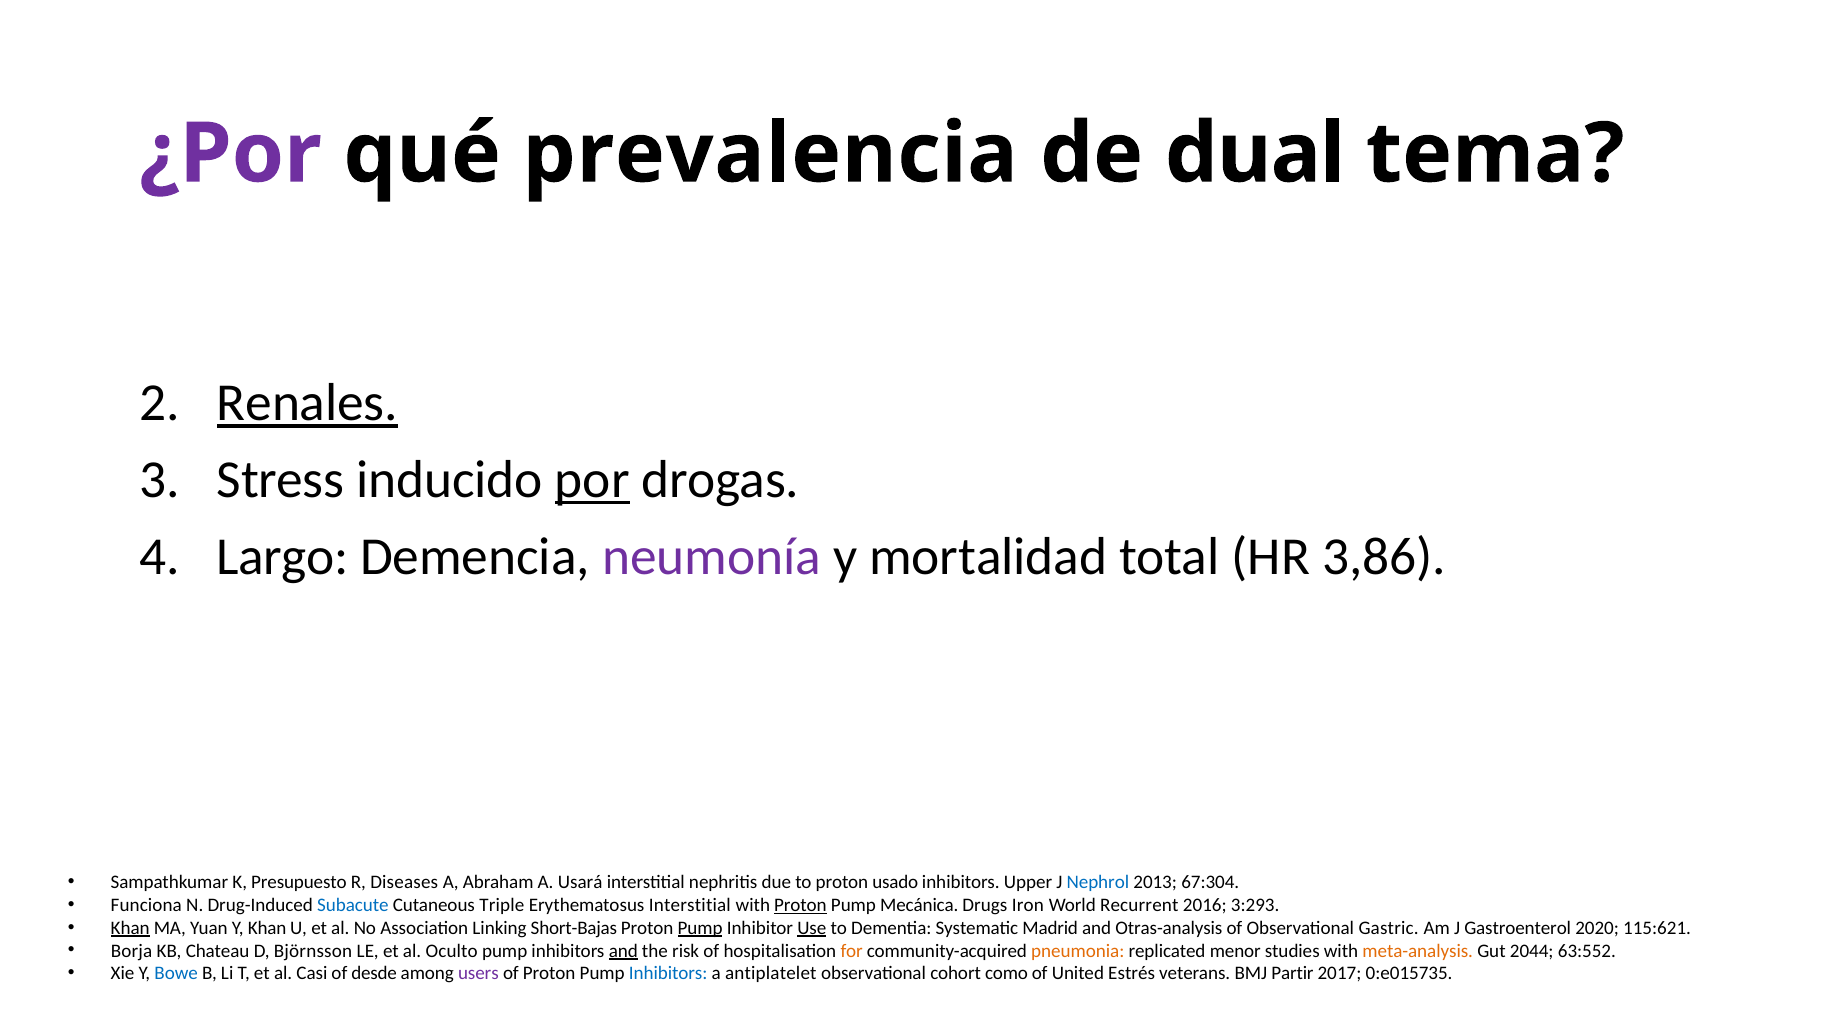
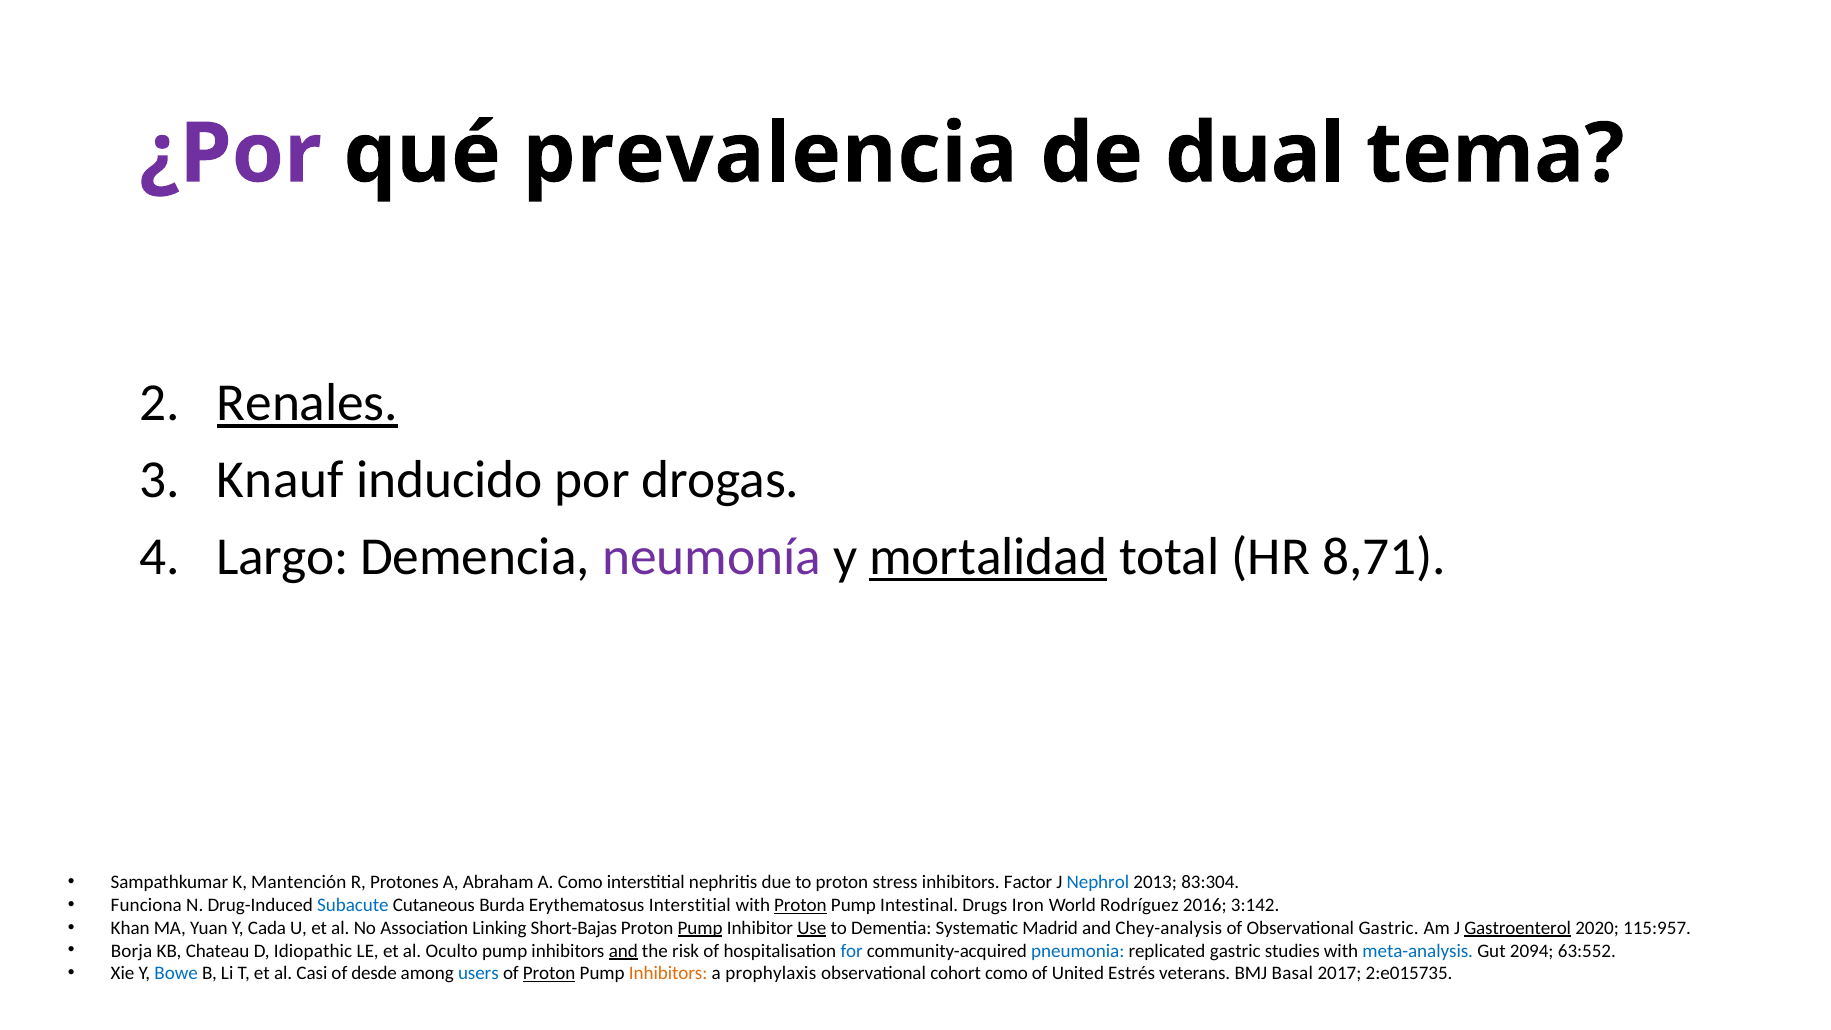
Stress: Stress -> Knauf (280, 480)
por underline: present -> none (592, 480)
mortalidad underline: none -> present (988, 557)
3,86: 3,86 -> 8,71 (1384, 557)
Presupuesto: Presupuesto -> Mantención (299, 882)
Diseases: Diseases -> Protones (404, 882)
A Usará: Usará -> Como (580, 882)
usado: usado -> stress (895, 882)
Upper: Upper -> Factor (1028, 882)
67:304: 67:304 -> 83:304 (1210, 882)
Triple: Triple -> Burda (502, 905)
Mecánica: Mecánica -> Intestinal (919, 905)
Recurrent: Recurrent -> Rodríguez (1139, 905)
3:293: 3:293 -> 3:142 (1255, 905)
Khan underline: present -> none (130, 928)
Y Khan: Khan -> Cada (267, 928)
Otras-analysis: Otras-analysis -> Chey-analysis (1169, 928)
Gastroenterol underline: none -> present (1518, 928)
115:621: 115:621 -> 115:957 (1657, 928)
Björnsson: Björnsson -> Idiopathic (313, 951)
for colour: orange -> blue (852, 951)
pneumonia colour: orange -> blue (1078, 951)
replicated menor: menor -> gastric (1235, 951)
meta-analysis colour: orange -> blue (1418, 951)
2044: 2044 -> 2094 (1532, 951)
users colour: purple -> blue (478, 974)
Proton underline: none -> present (549, 974)
Inhibitors colour: blue -> orange (668, 974)
antiplatelet: antiplatelet -> prophylaxis (771, 974)
Partir: Partir -> Basal (1292, 974)
0:e015735: 0:e015735 -> 2:e015735 (1409, 974)
